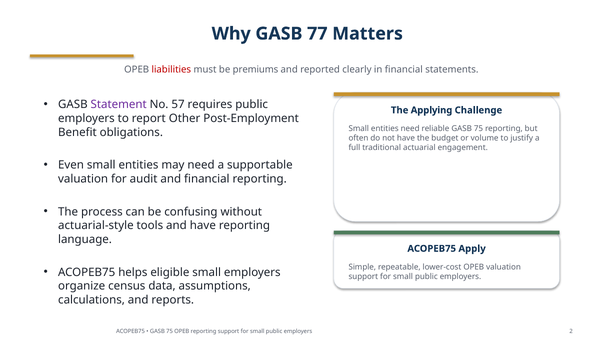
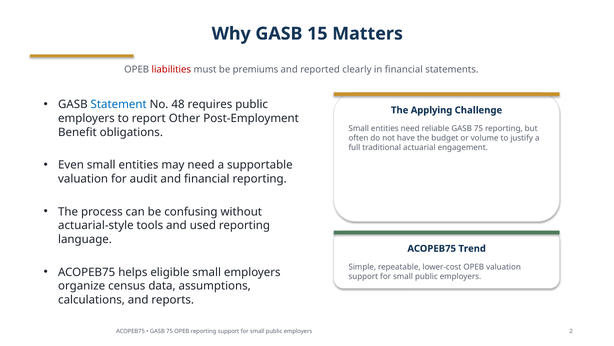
77: 77 -> 15 (317, 34)
Statement colour: purple -> blue (119, 104)
57: 57 -> 48 (178, 104)
and have: have -> used (203, 225)
Apply: Apply -> Trend (472, 248)
